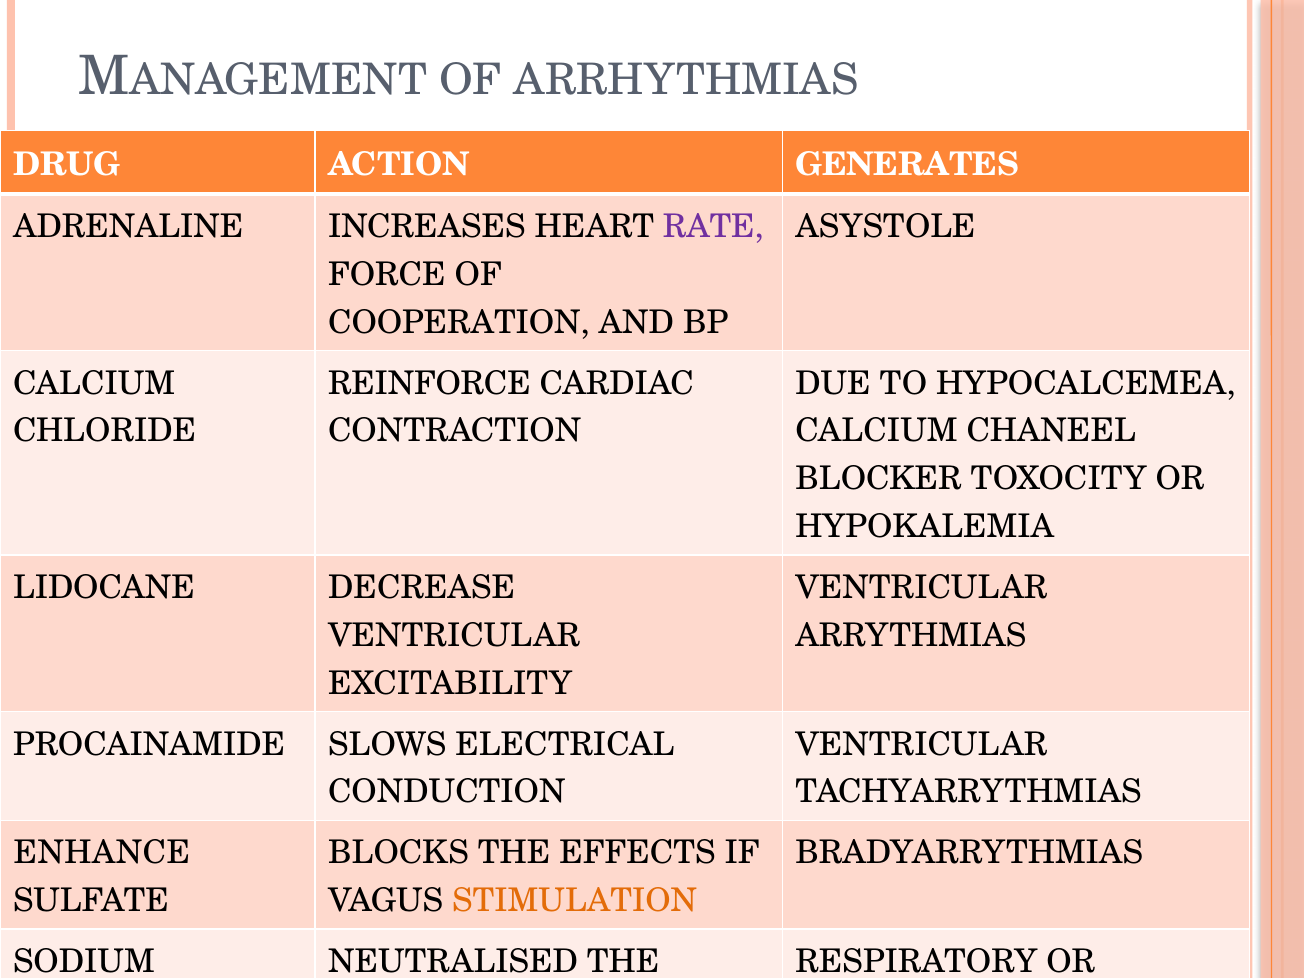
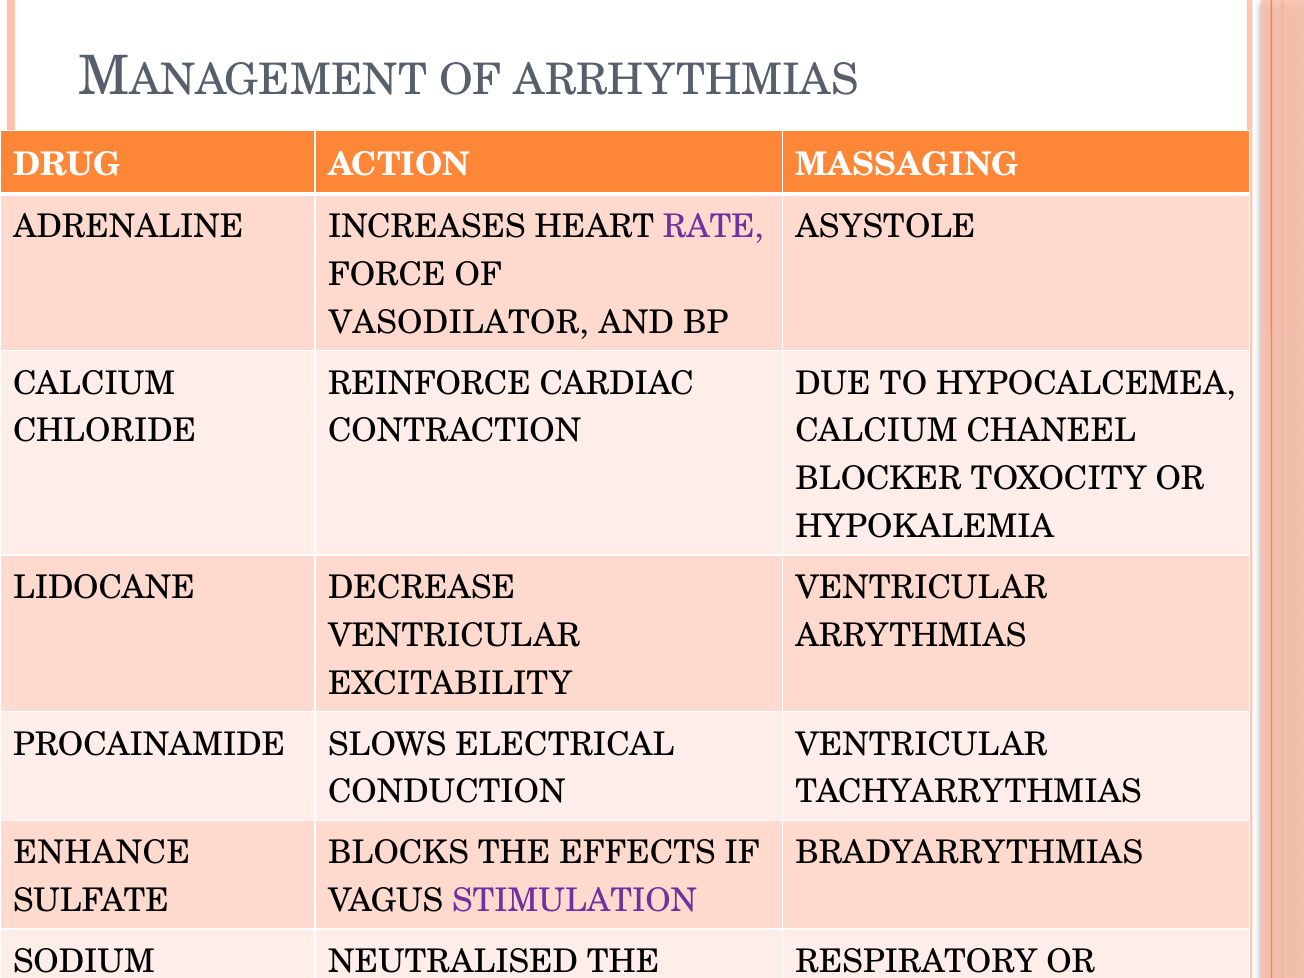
GENERATES: GENERATES -> MASSAGING (907, 164)
COOPERATION: COOPERATION -> VASODILATOR (459, 322)
STIMULATION colour: orange -> purple (575, 901)
